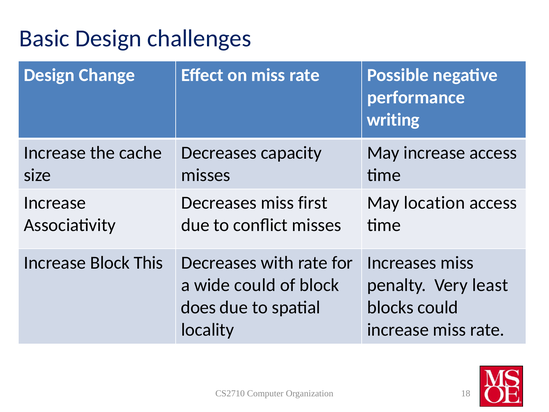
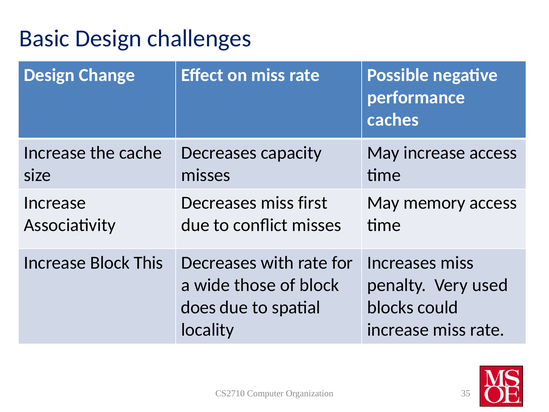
writing: writing -> caches (393, 120)
location: location -> memory (435, 203)
wide could: could -> those (255, 285)
least: least -> used (490, 285)
18: 18 -> 35 (466, 393)
